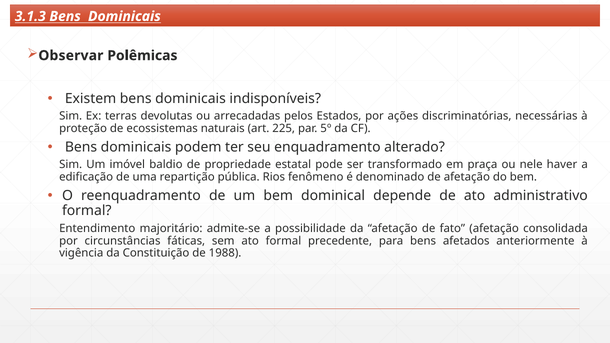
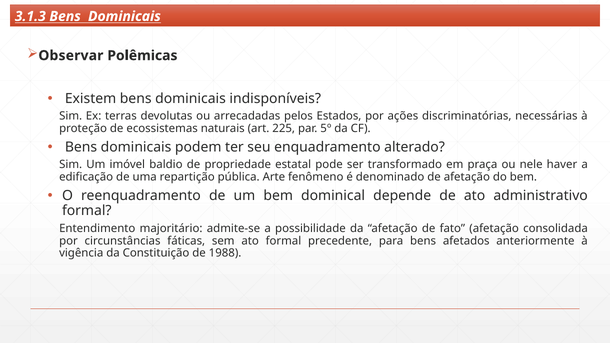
Rios: Rios -> Arte (274, 177)
